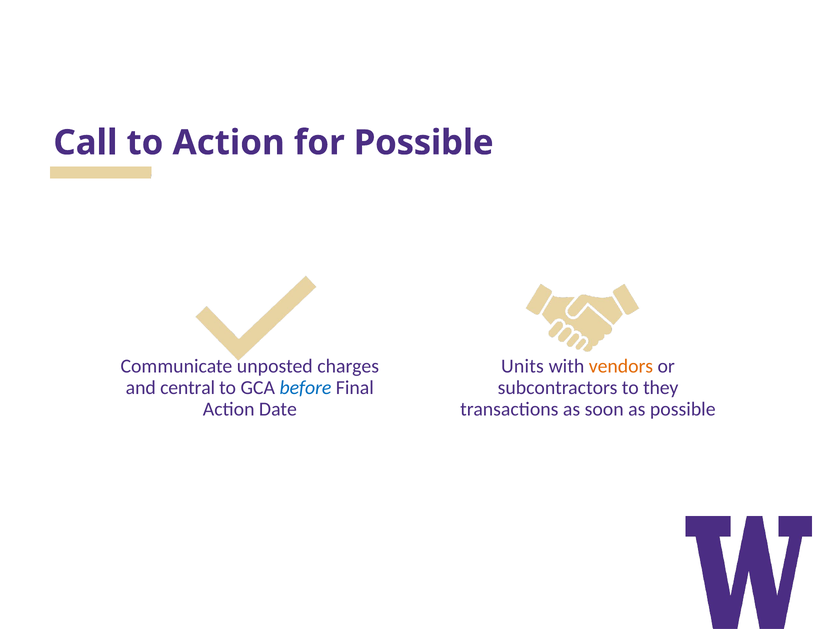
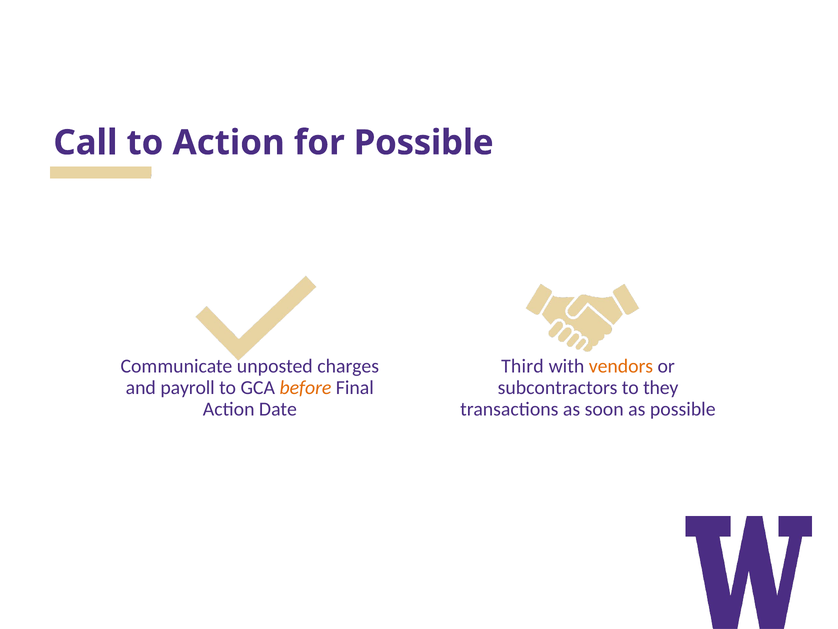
Units: Units -> Third (522, 366)
central: central -> payroll (188, 387)
before colour: blue -> orange (305, 387)
